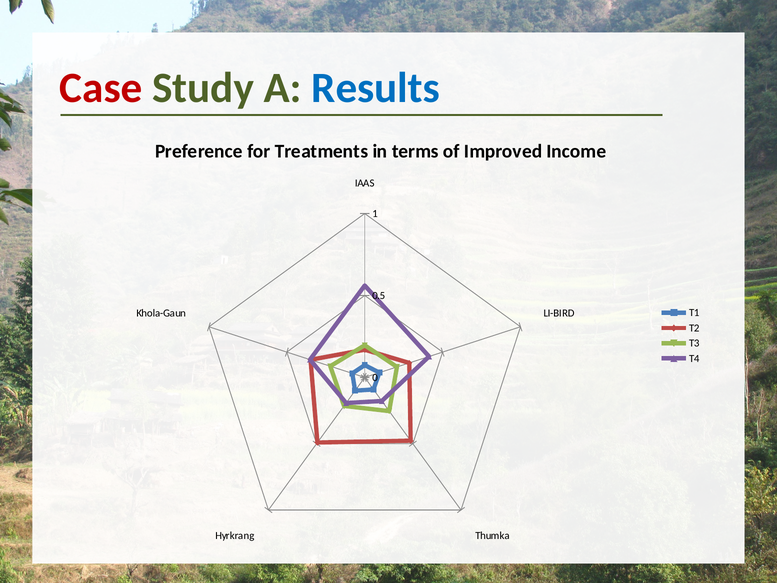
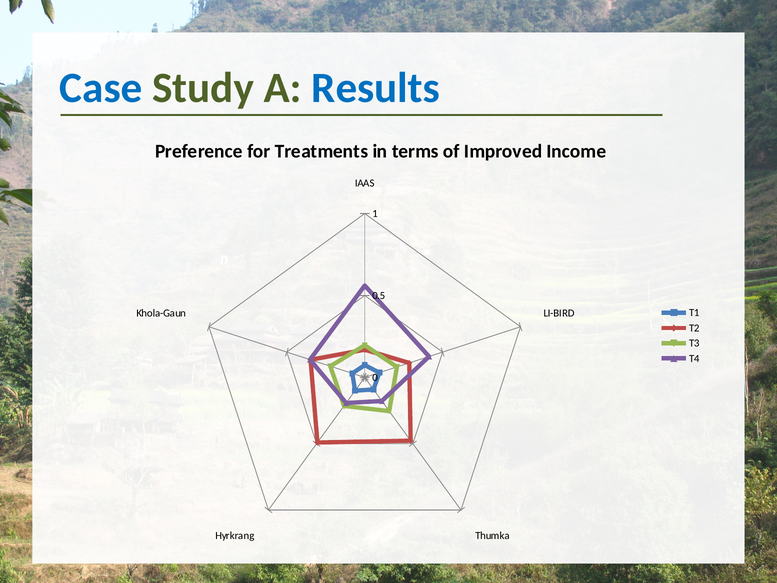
Case colour: red -> blue (101, 88)
